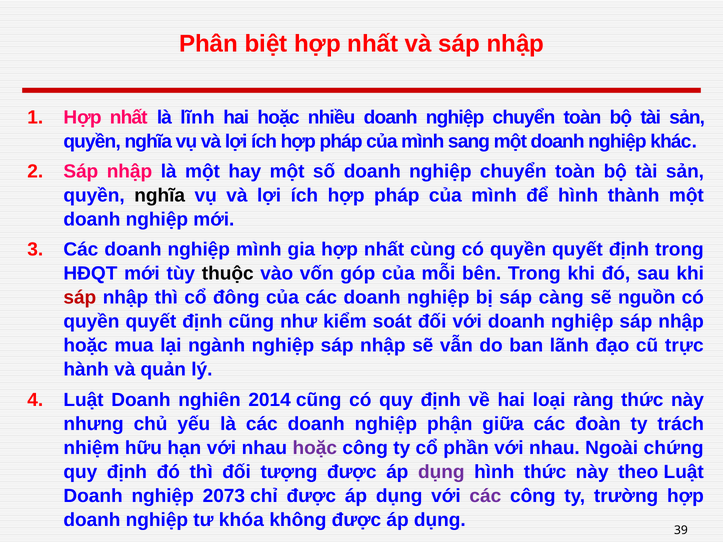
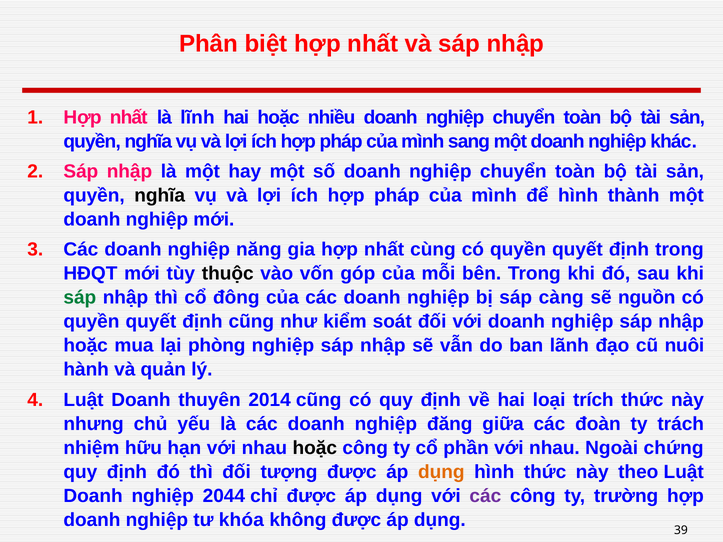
nghiệp mình: mình -> năng (259, 250)
sáp colour: red -> green (80, 298)
ngành: ngành -> phòng (217, 346)
trực: trực -> nuôi (684, 346)
nghiên: nghiên -> thuyên (209, 400)
ràng: ràng -> trích (593, 400)
phận: phận -> đăng (450, 424)
hoặc colour: purple -> black (315, 448)
dụng colour: purple -> orange (441, 472)
2073: 2073 -> 2044 (224, 496)
